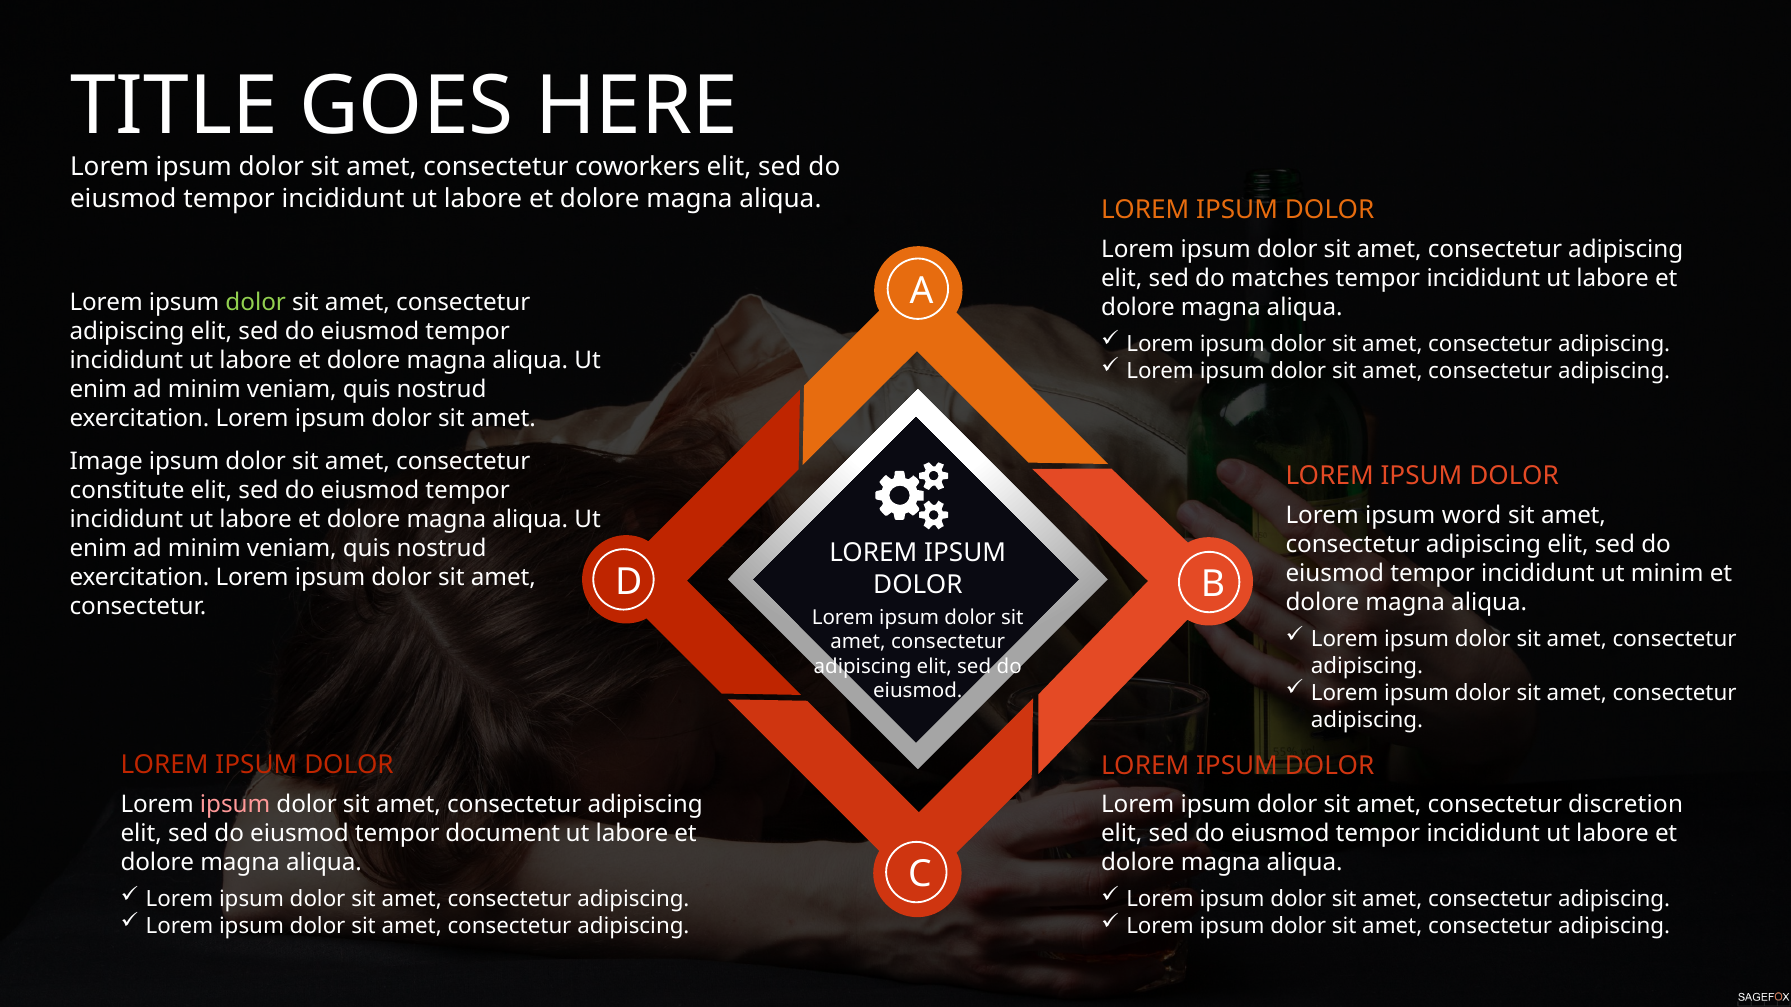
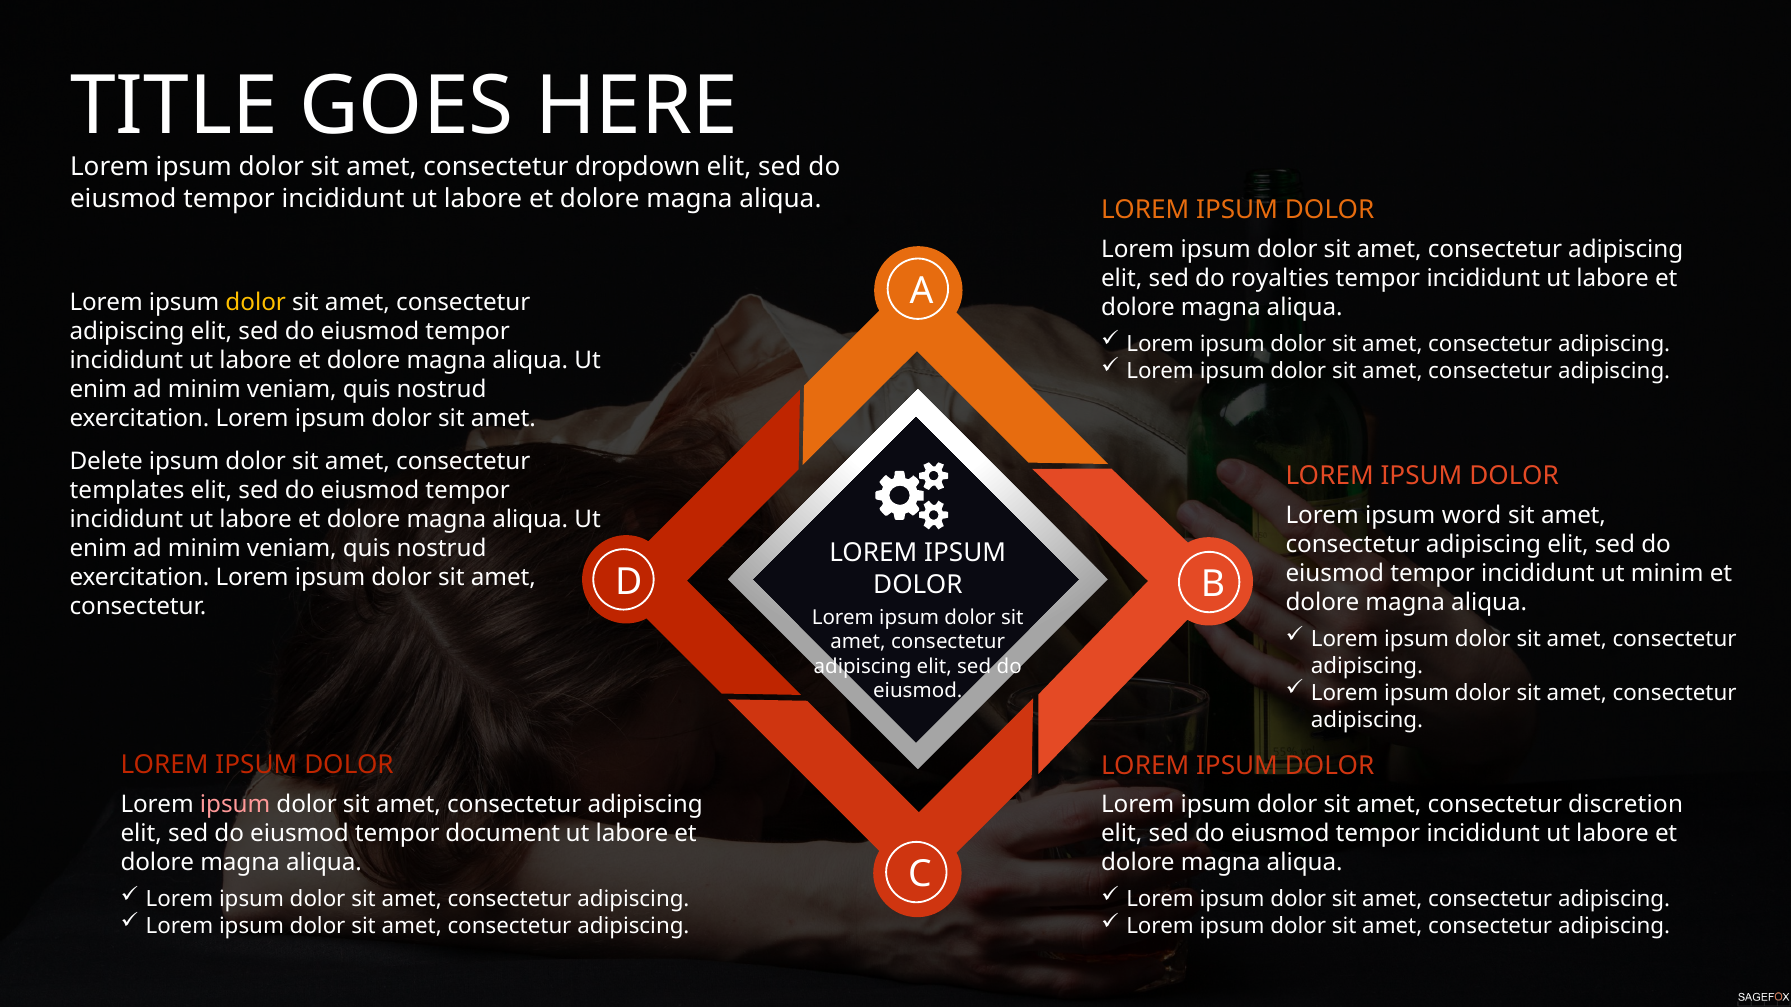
coworkers: coworkers -> dropdown (638, 167)
matches: matches -> royalties (1280, 278)
dolor colour: light green -> yellow (256, 302)
Image: Image -> Delete (106, 461)
constitute: constitute -> templates (127, 490)
